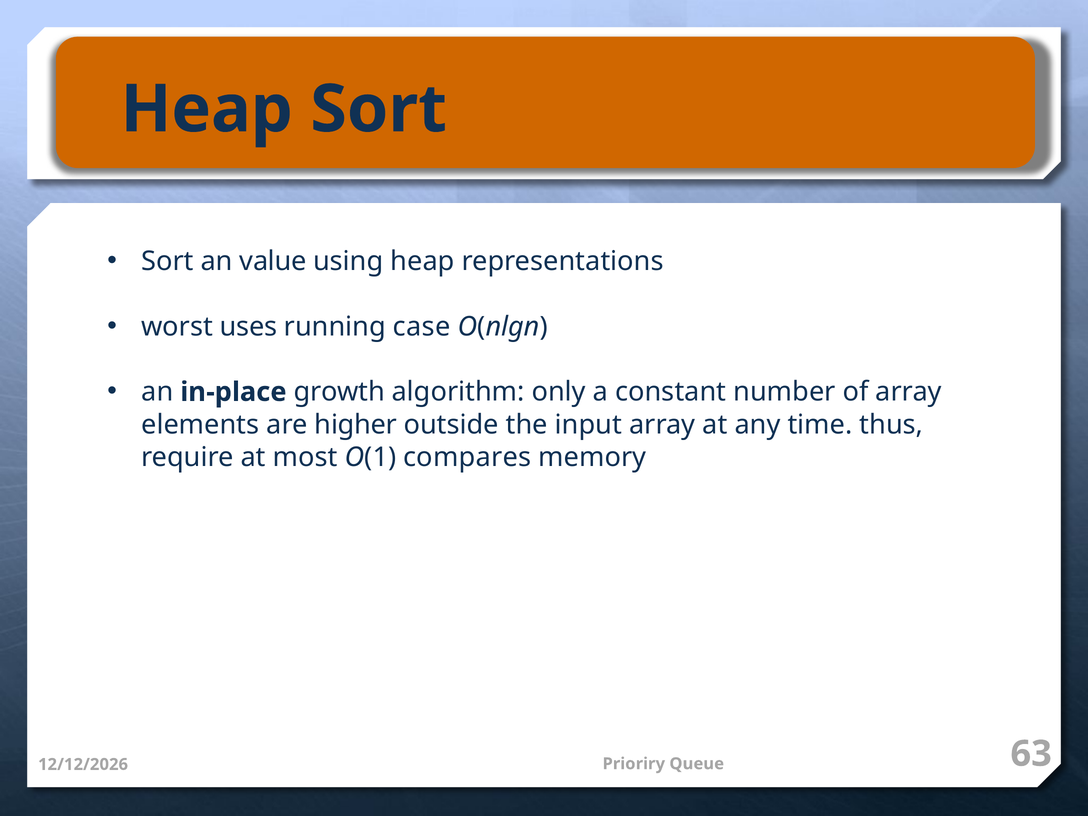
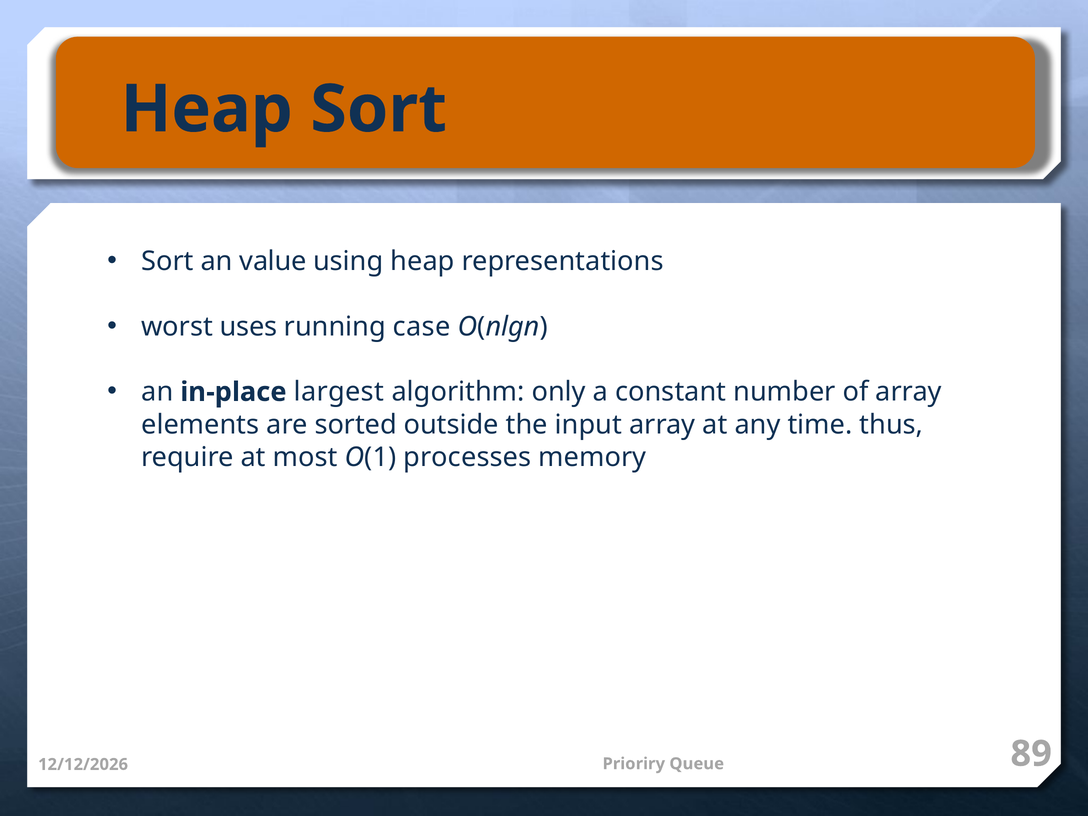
growth: growth -> largest (339, 392)
higher: higher -> sorted (356, 425)
compares: compares -> processes (467, 457)
63: 63 -> 89 (1031, 754)
